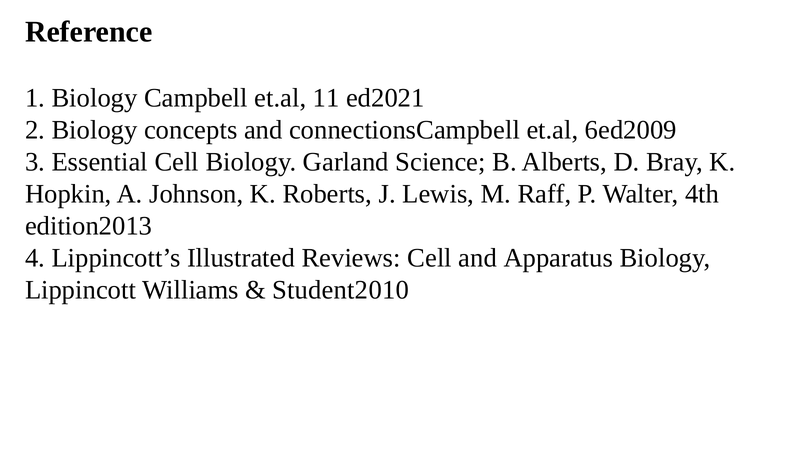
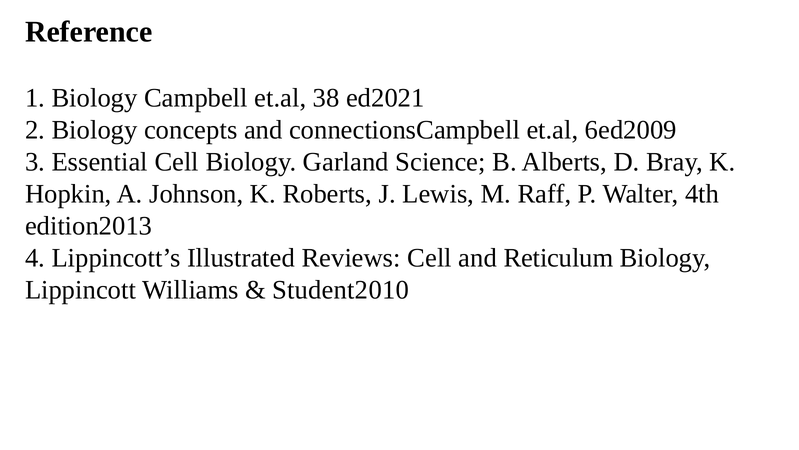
11: 11 -> 38 (326, 98)
Apparatus: Apparatus -> Reticulum (558, 258)
